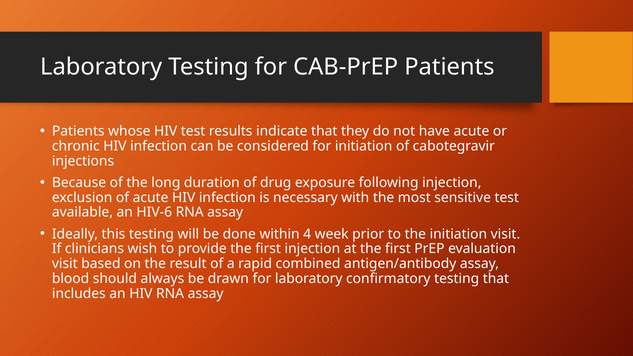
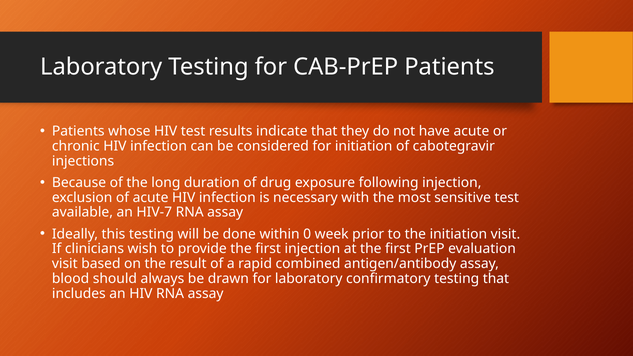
HIV-6: HIV-6 -> HIV-7 (154, 212)
4: 4 -> 0 (307, 234)
